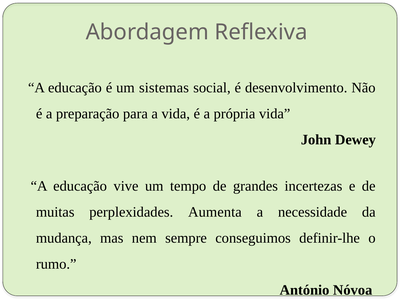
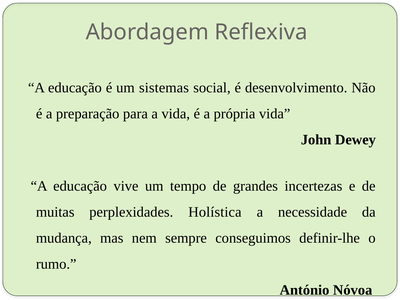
Aumenta: Aumenta -> Holística (215, 212)
